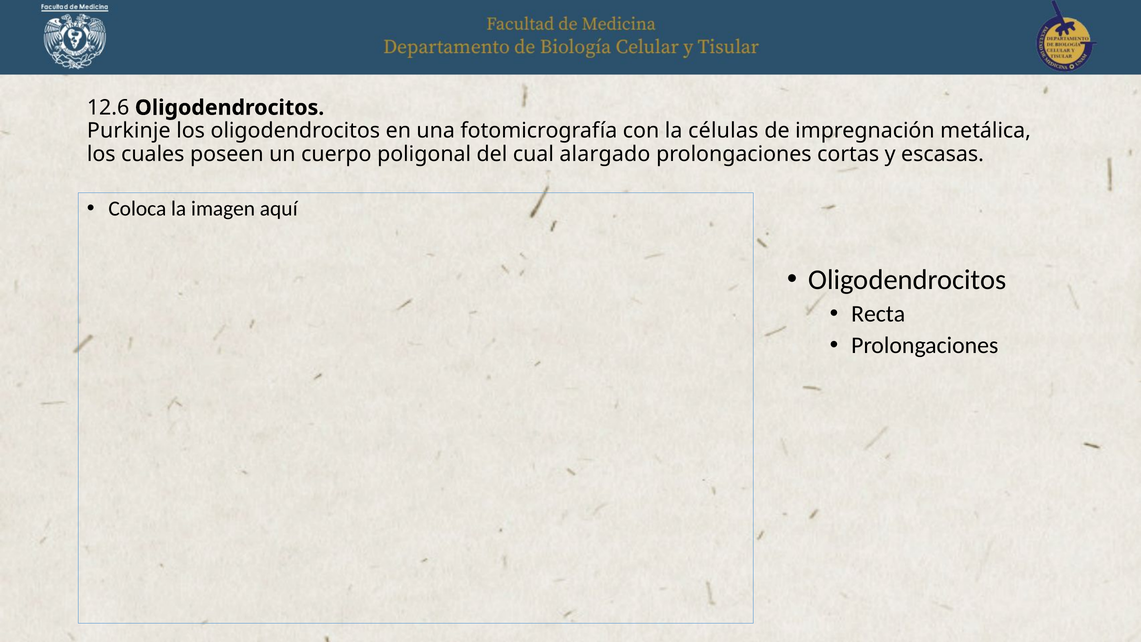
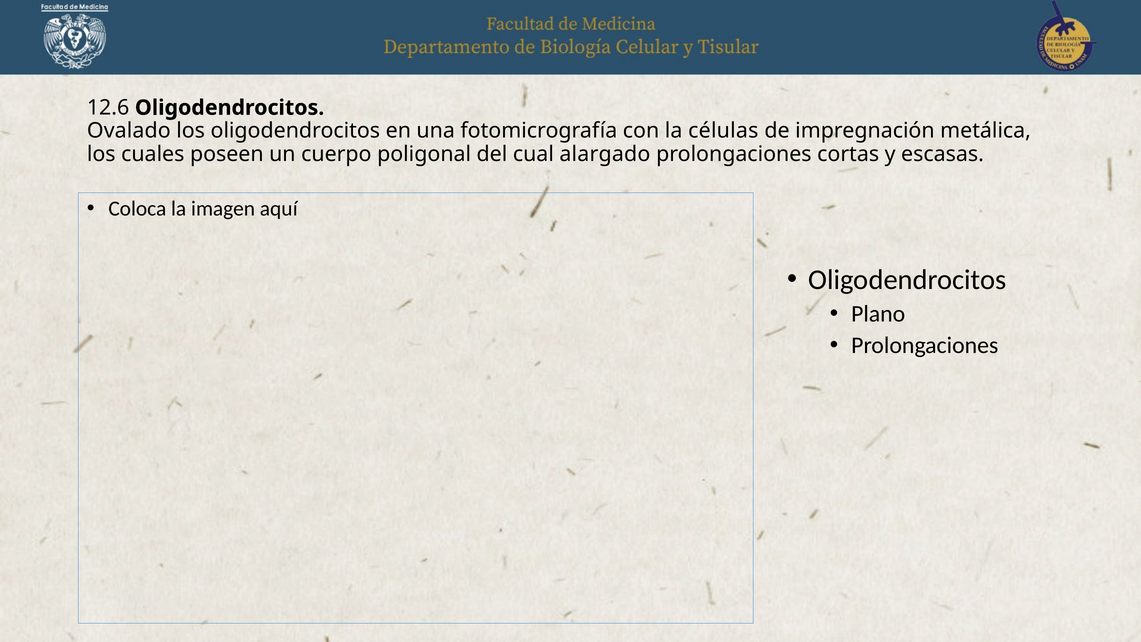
Purkinje: Purkinje -> Ovalado (129, 131)
Recta: Recta -> Plano (878, 314)
